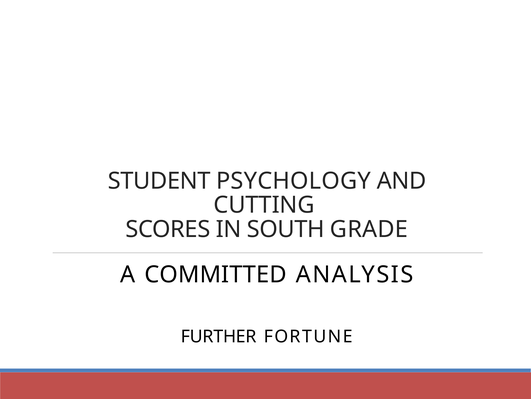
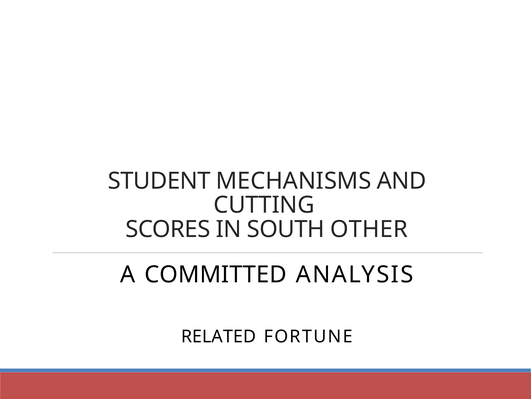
PSYCHOLOGY: PSYCHOLOGY -> MECHANISMS (294, 181)
GRADE: GRADE -> OTHER (369, 229)
FURTHER: FURTHER -> RELATED (219, 336)
